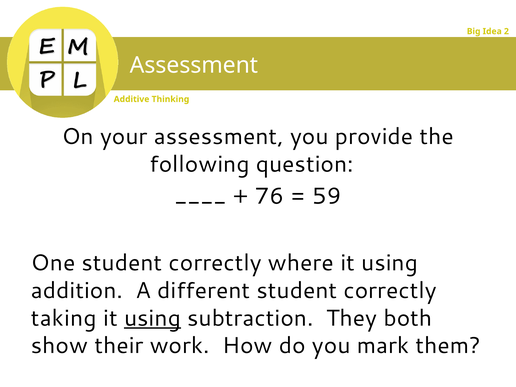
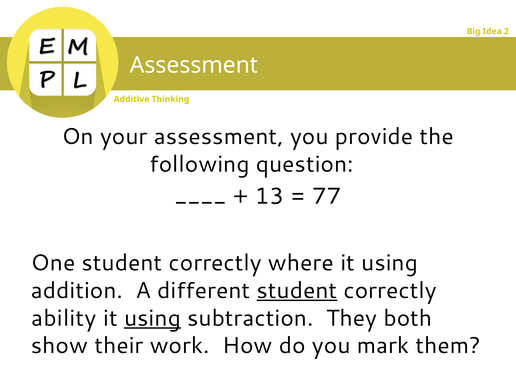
76: 76 -> 13 (269, 196)
59: 59 -> 77 (327, 196)
student underline: none -> present (297, 291)
taking: taking -> ability (64, 318)
